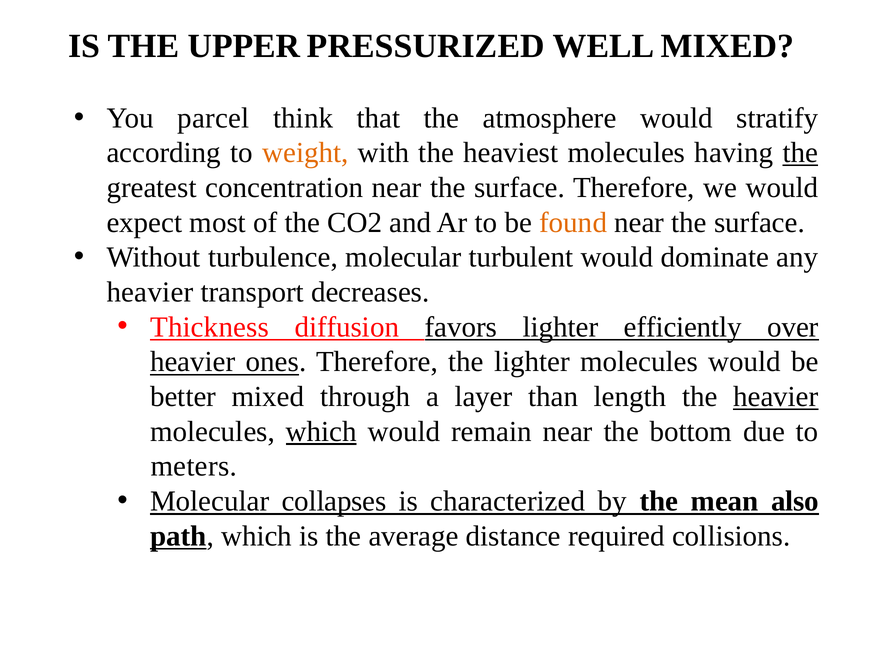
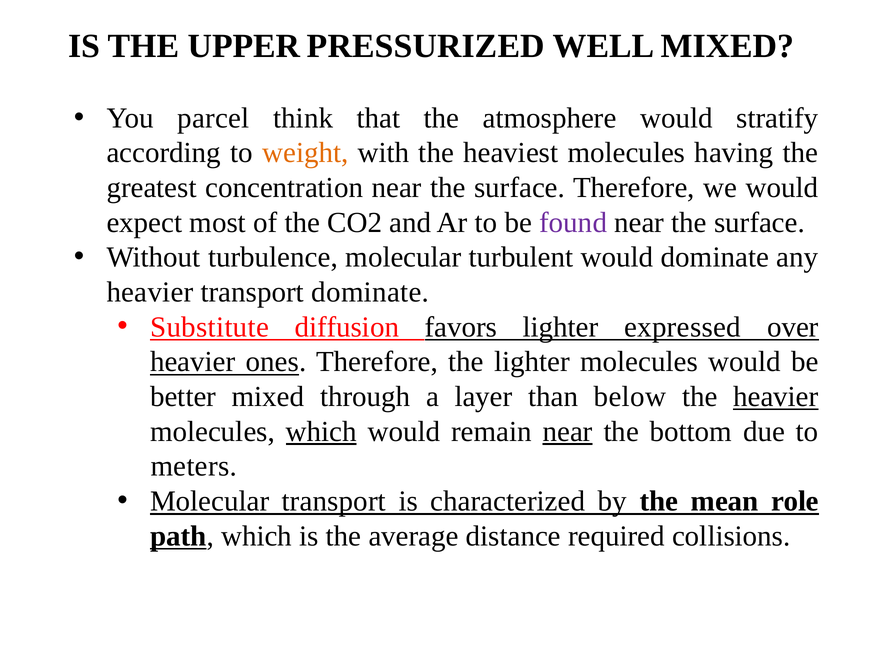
the underline: present -> none (800, 153)
found colour: orange -> purple (573, 223)
transport decreases: decreases -> dominate (370, 292)
Thickness: Thickness -> Substitute (210, 327)
efficiently: efficiently -> expressed (683, 327)
length: length -> below (630, 397)
near underline: none -> present (568, 432)
Molecular collapses: collapses -> transport (334, 501)
also: also -> role (795, 501)
